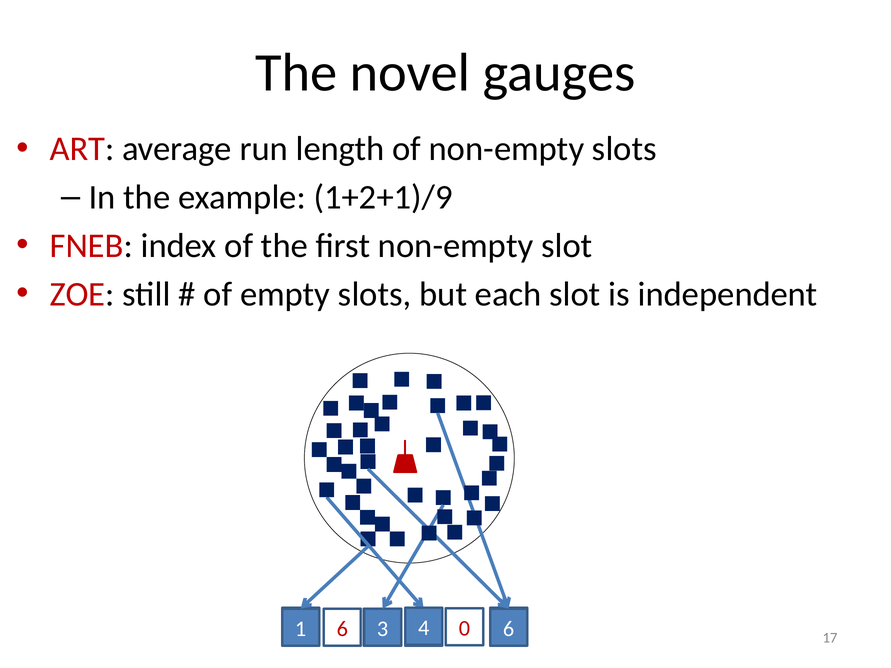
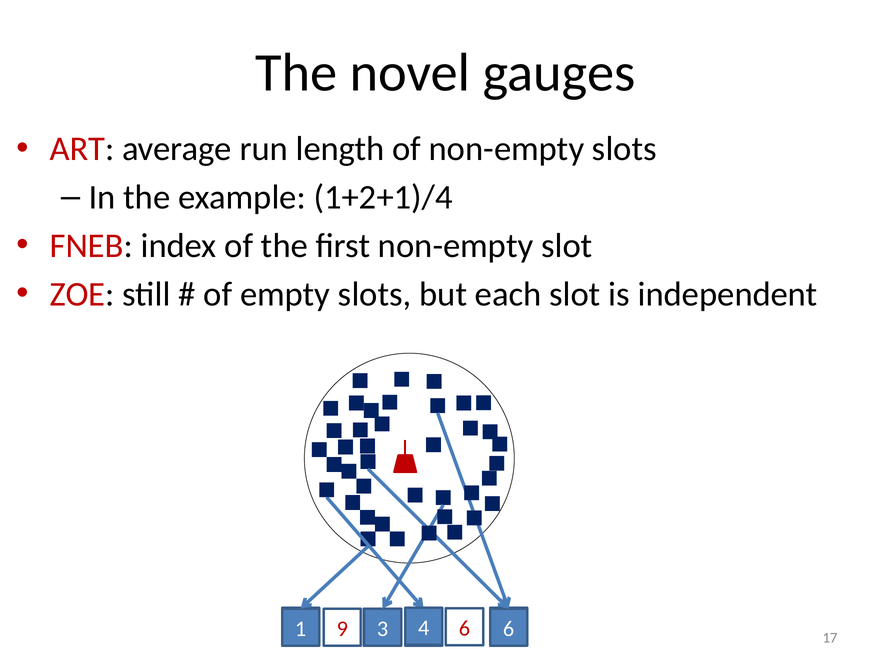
1+2+1)/9: 1+2+1)/9 -> 1+2+1)/4 (383, 198)
6: 6 -> 9 (342, 629)
0: 0 -> 6 (464, 628)
